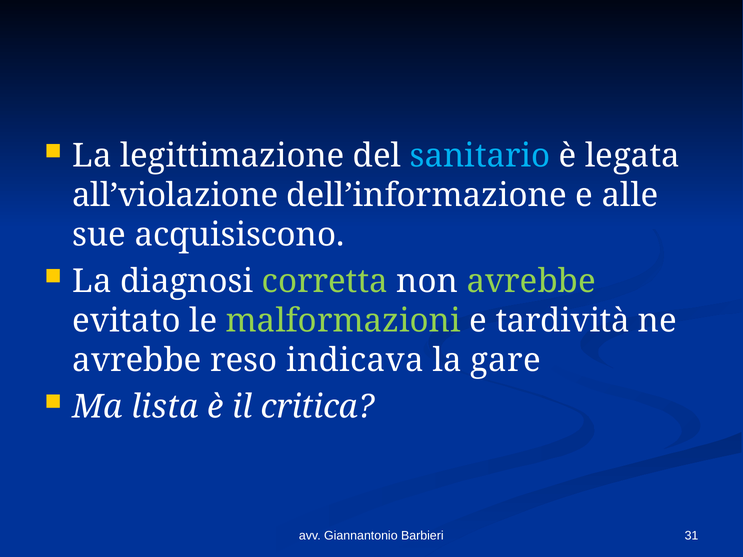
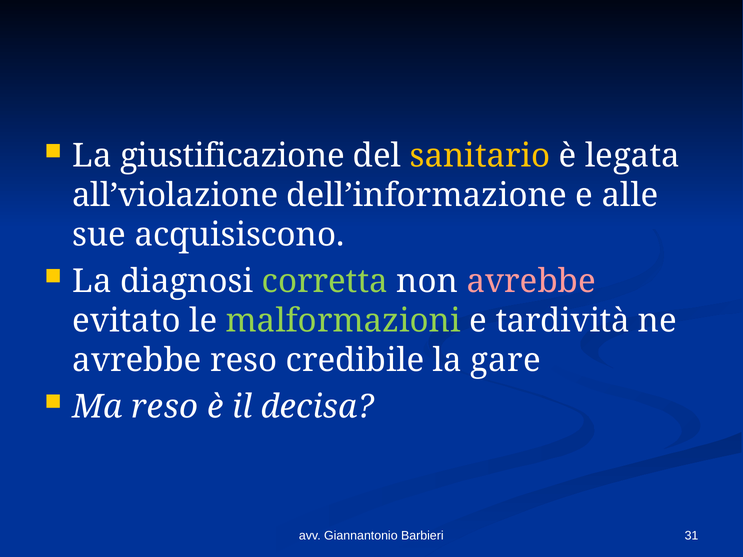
legittimazione: legittimazione -> giustificazione (232, 156)
sanitario colour: light blue -> yellow (480, 156)
avrebbe colour: light green -> pink (531, 281)
indicava: indicava -> credibile (355, 361)
Ma lista: lista -> reso (165, 407)
critica: critica -> decisa (317, 407)
